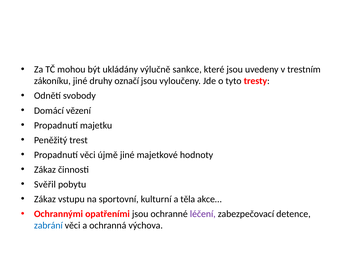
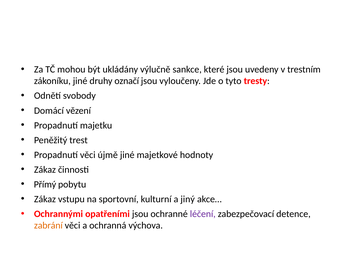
Svěřil: Svěřil -> Přímý (45, 184)
těla: těla -> jiný (188, 199)
zabrání colour: blue -> orange (48, 225)
